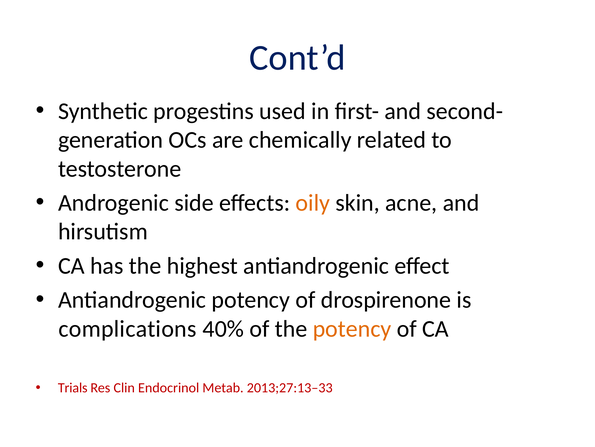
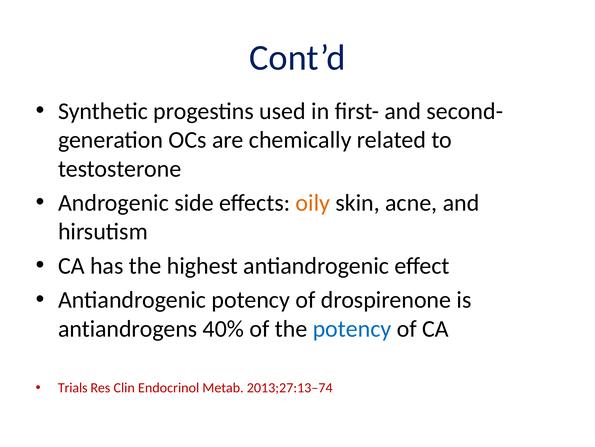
complications: complications -> antiandrogens (128, 328)
potency colour: orange -> blue (352, 328)
2013;27:13–33: 2013;27:13–33 -> 2013;27:13–74 (290, 387)
